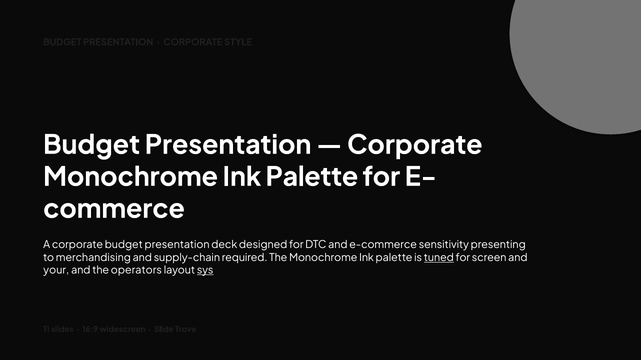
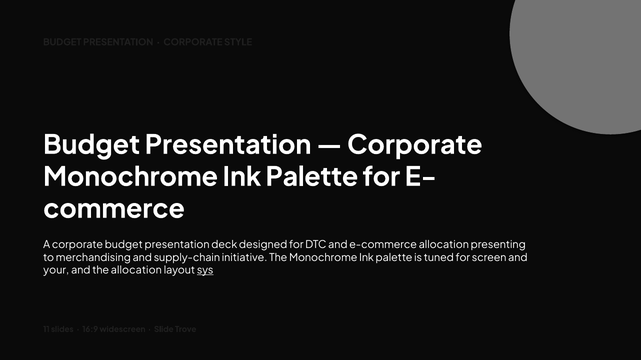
e-commerce sensitivity: sensitivity -> allocation (444, 245)
required: required -> initiative (245, 258)
tuned underline: present -> none (439, 258)
the operators: operators -> allocation (136, 271)
